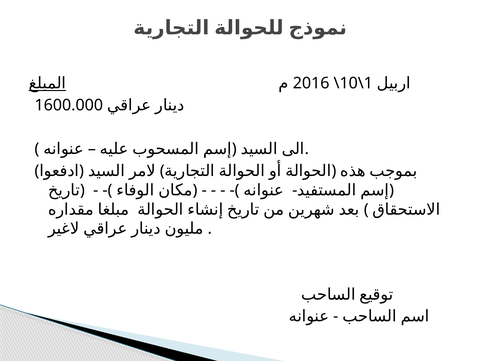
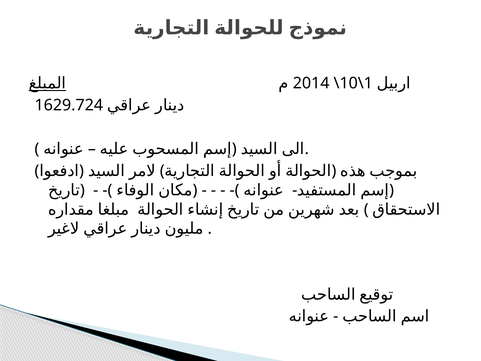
2016: 2016 -> 2014 (311, 83)
1600.000: 1600.000 -> 1629.724 (69, 105)
